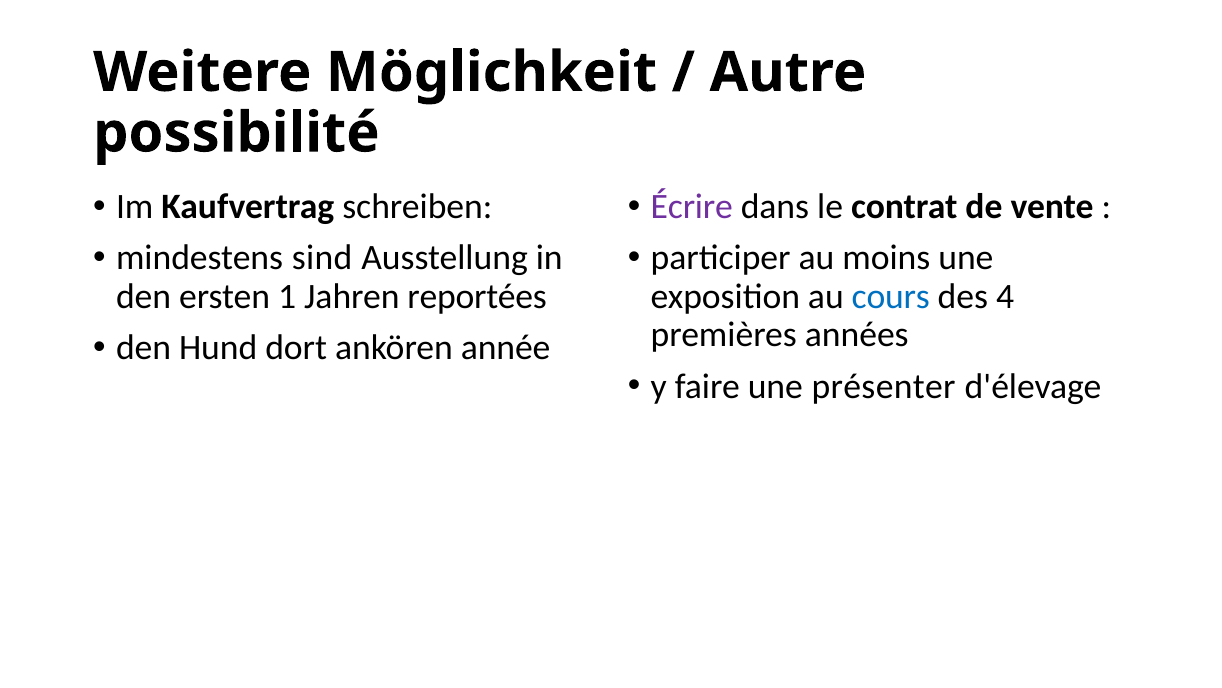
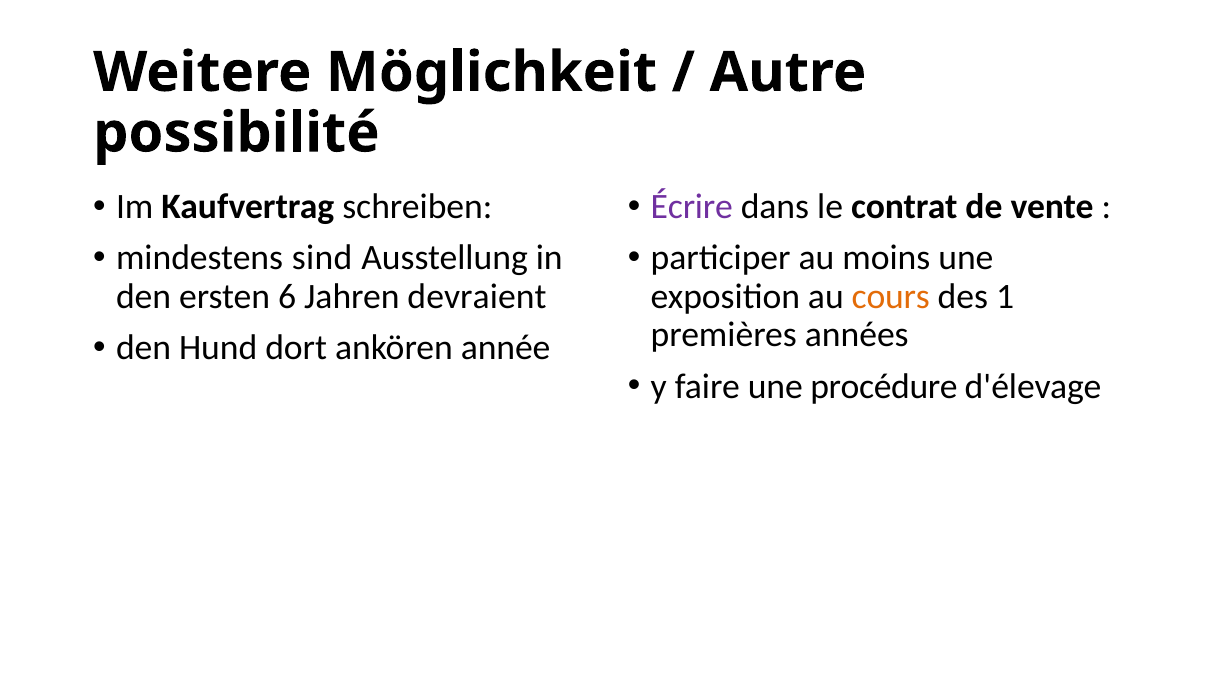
1: 1 -> 6 (287, 296)
reportées: reportées -> devraient (477, 296)
cours colour: blue -> orange (891, 296)
4: 4 -> 1 (1005, 296)
présenter: présenter -> procédure (884, 386)
